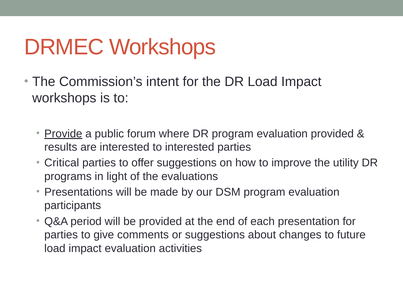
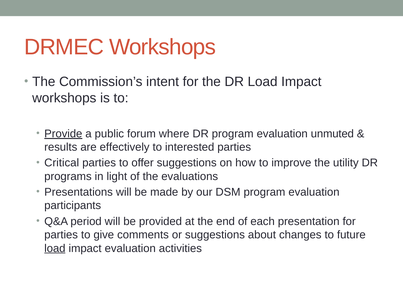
evaluation provided: provided -> unmuted (332, 133)
are interested: interested -> effectively (125, 147)
load underline: none -> present (55, 248)
